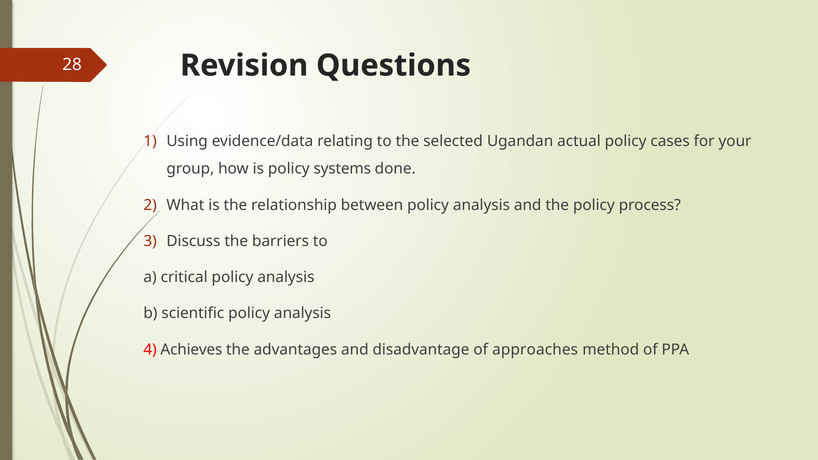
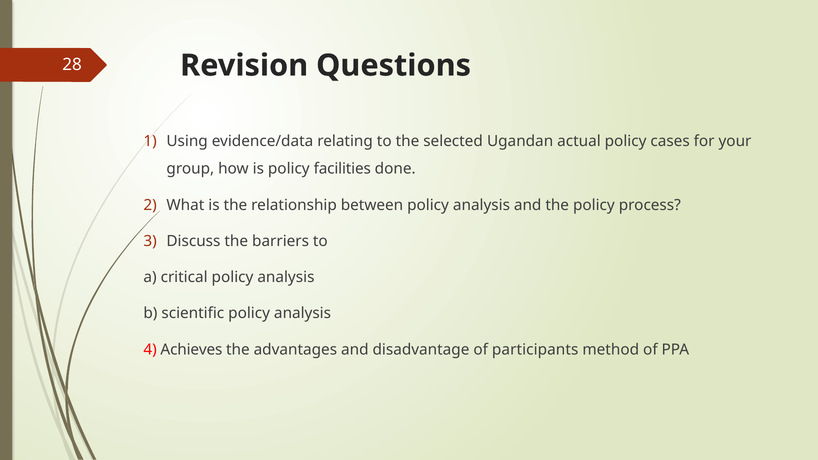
systems: systems -> facilities (342, 169)
approaches: approaches -> participants (535, 350)
